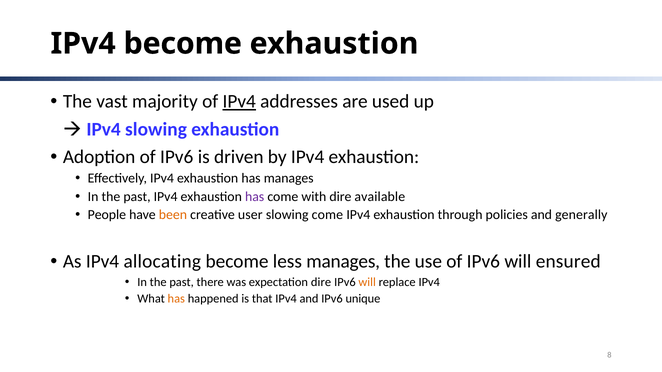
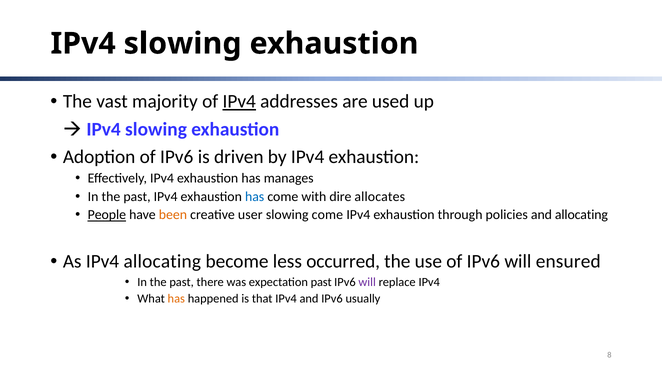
become: become -> slowing (183, 44)
has colour: purple -> blue (255, 197)
available: available -> allocates (380, 197)
People underline: none -> present (107, 215)
and generally: generally -> allocating (581, 215)
less manages: manages -> occurred (343, 262)
expectation dire: dire -> past (321, 282)
will colour: orange -> purple (367, 282)
unique: unique -> usually (363, 299)
